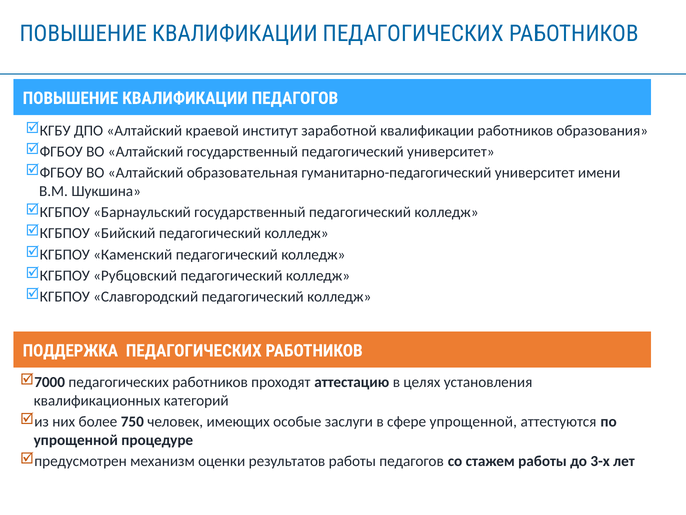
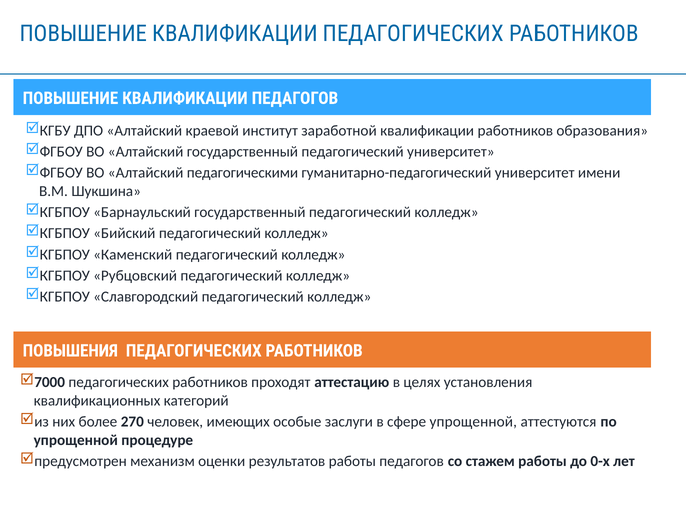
образовательная: образовательная -> педагогическими (243, 173)
ПОДДЕРЖКА: ПОДДЕРЖКА -> ПОВЫШЕНИЯ (70, 350)
750: 750 -> 270 (132, 421)
3-х: 3-х -> 0-х (600, 461)
